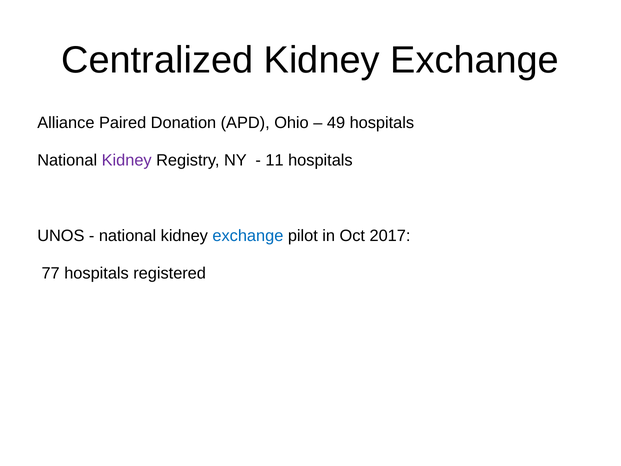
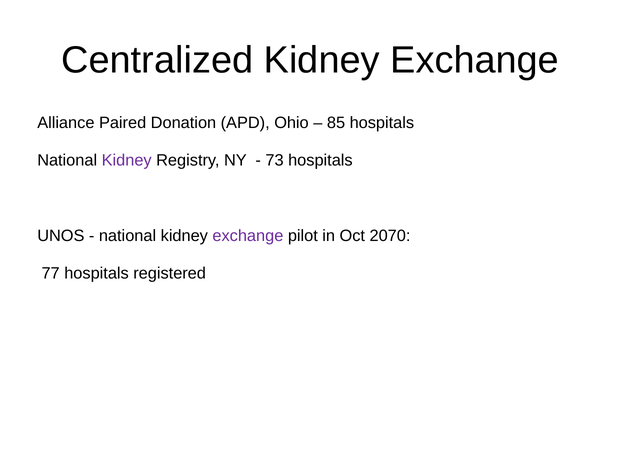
49: 49 -> 85 (336, 123)
11: 11 -> 73 (275, 160)
exchange colour: blue -> purple (248, 236)
2017: 2017 -> 2070 (390, 236)
